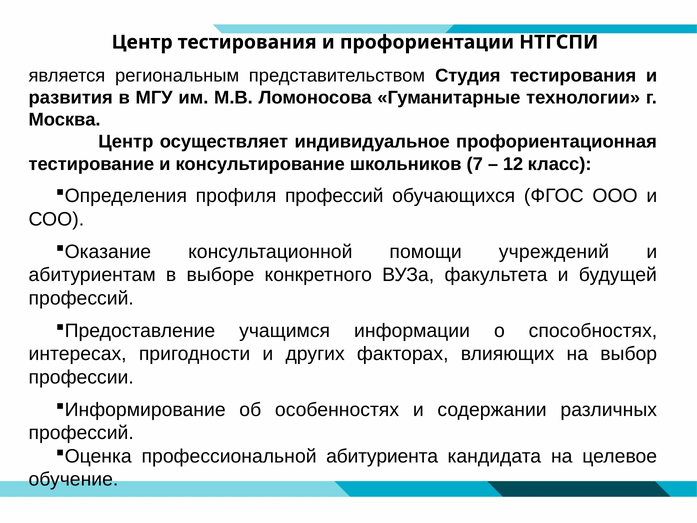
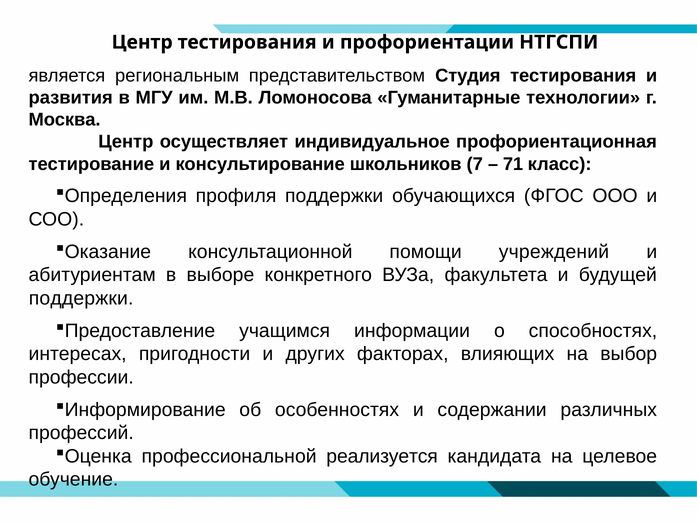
12: 12 -> 71 (513, 164)
профиля профессий: профессий -> поддержки (334, 196)
профессий: профессий -> поддержки (81, 298)
абитуриента: абитуриента -> реализуется (382, 456)
